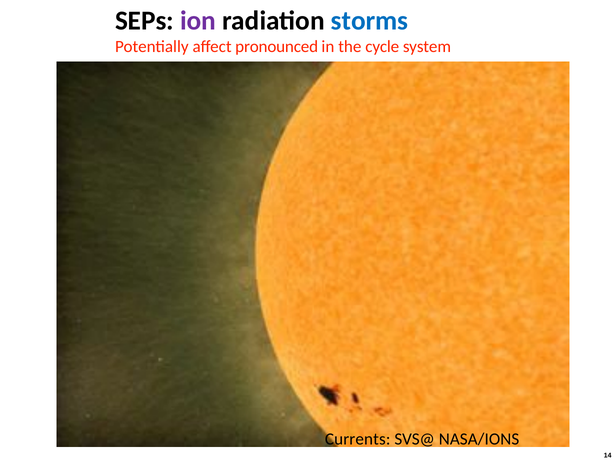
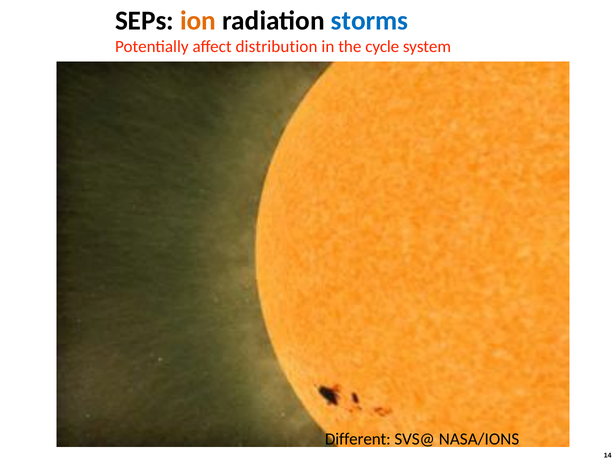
ion colour: purple -> orange (198, 21)
pronounced: pronounced -> distribution (276, 47)
Currents: Currents -> Different (358, 439)
